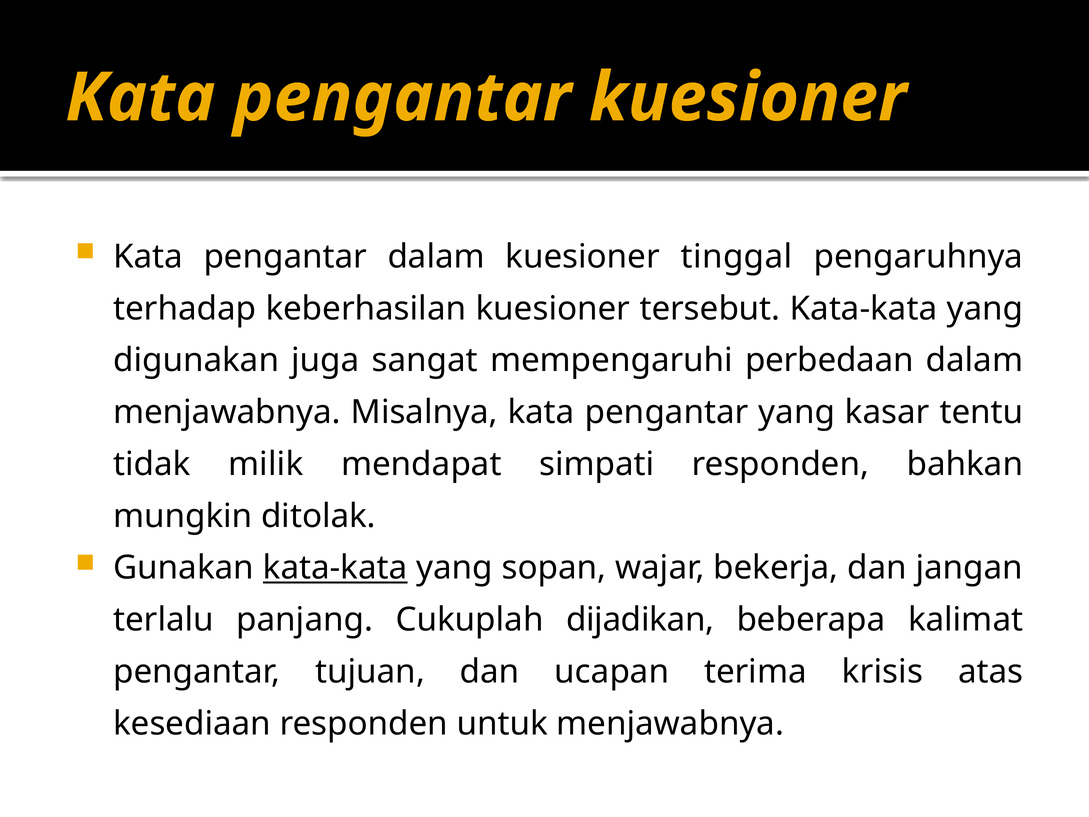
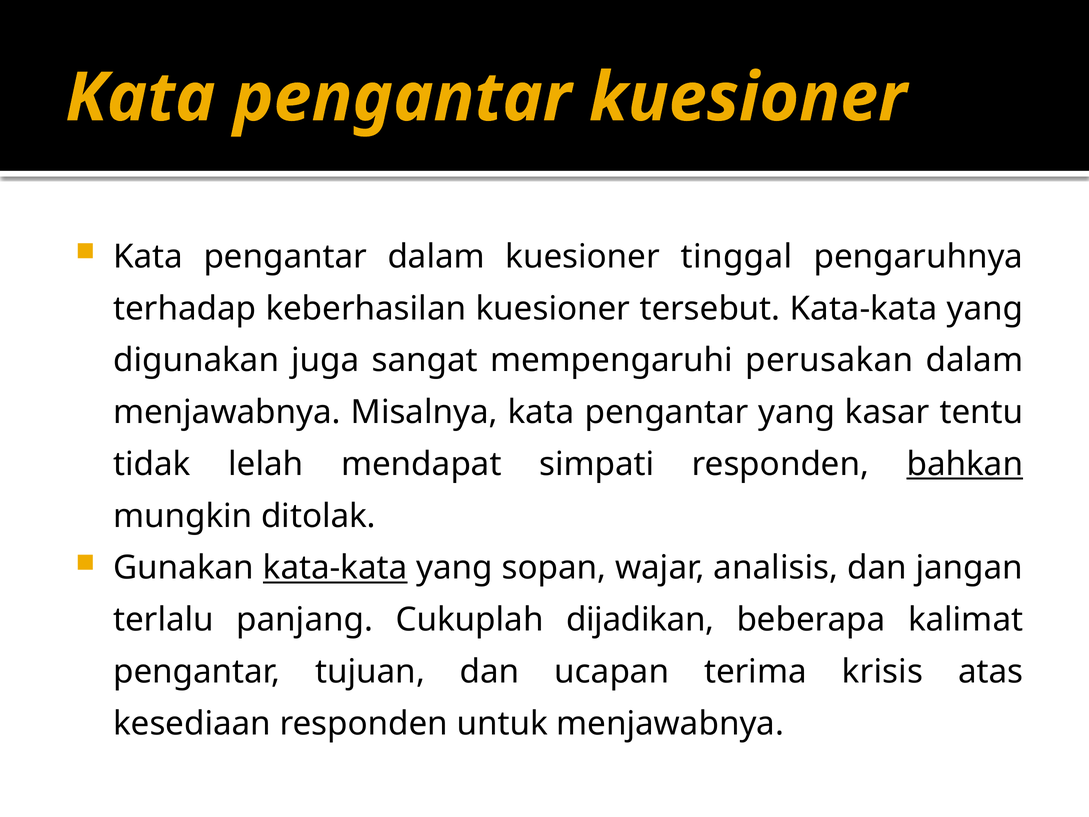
perbedaan: perbedaan -> perusakan (829, 360)
milik: milik -> lelah (266, 464)
bahkan underline: none -> present (965, 464)
bekerja: bekerja -> analisis (776, 568)
